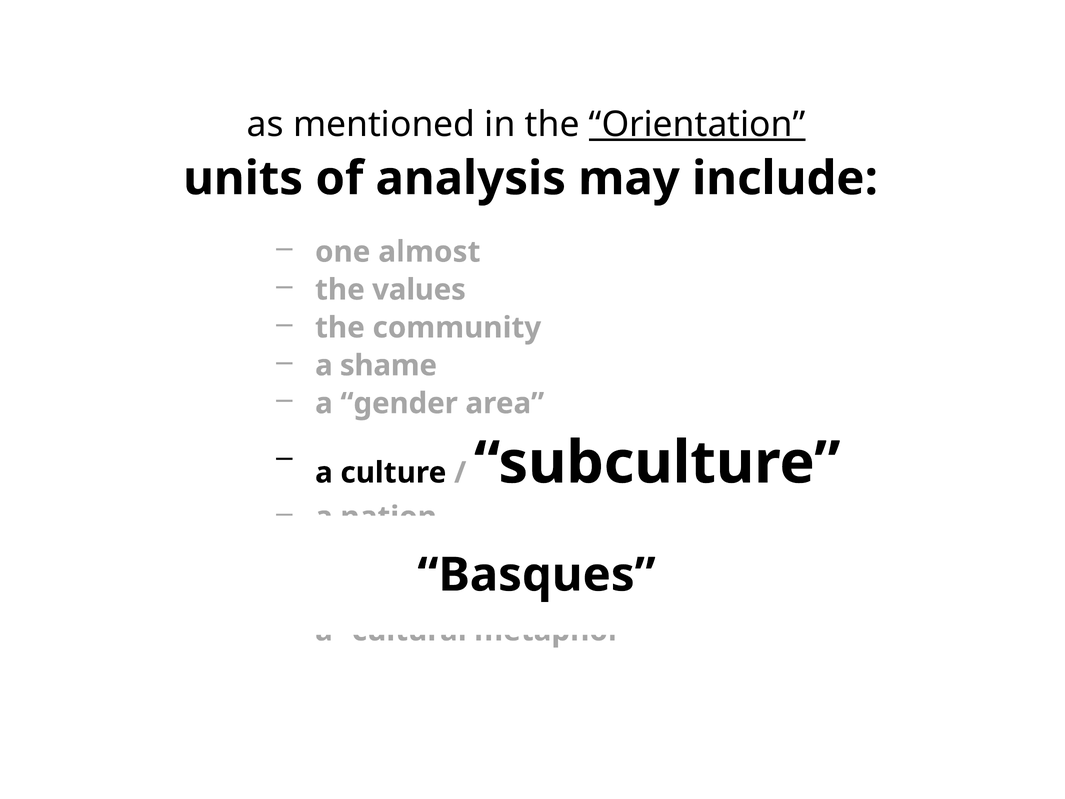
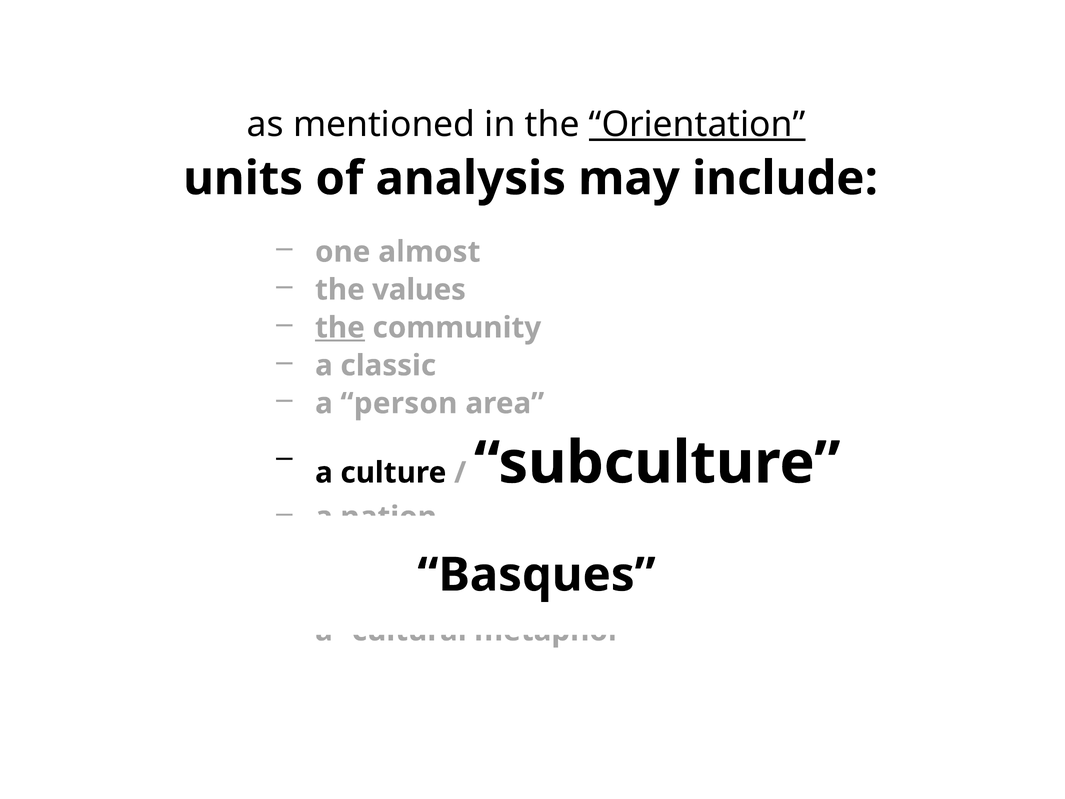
the underline: none -> present (340, 328)
shame: shame -> classic (388, 365)
gender: gender -> person (399, 403)
